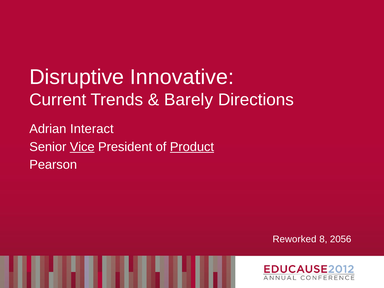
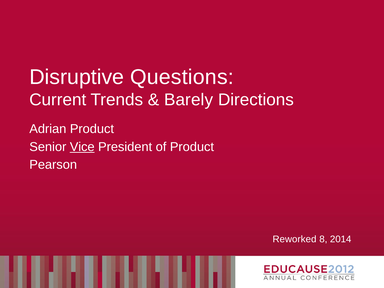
Innovative: Innovative -> Questions (182, 77)
Adrian Interact: Interact -> Product (92, 129)
Product underline: present -> none (192, 147)
2056: 2056 -> 2014 (341, 239)
